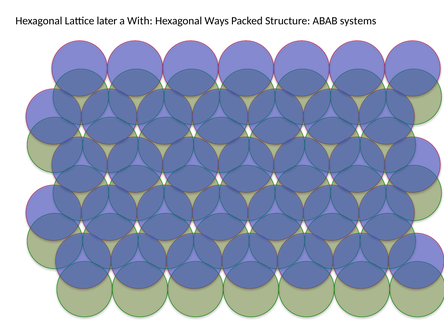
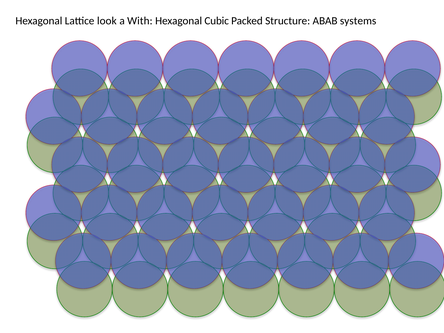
later: later -> look (107, 21)
Ways: Ways -> Cubic (217, 21)
